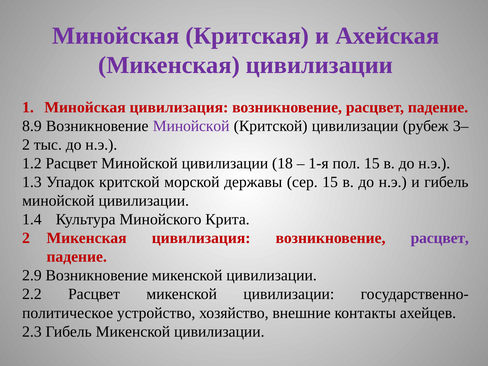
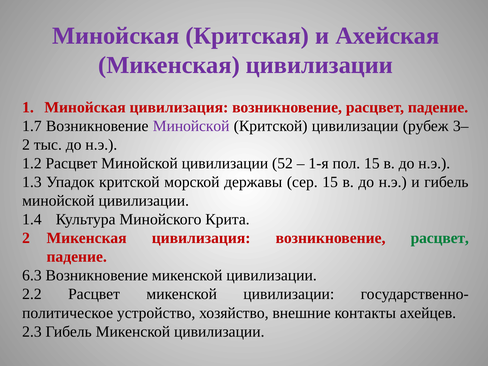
8.9: 8.9 -> 1.7 (32, 126)
18: 18 -> 52 (282, 163)
расцвет colour: purple -> green (440, 238)
2.9: 2.9 -> 6.3 (32, 275)
